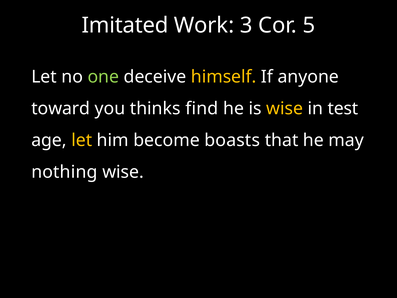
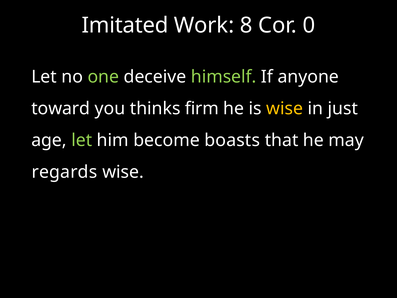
3: 3 -> 8 (246, 25)
5: 5 -> 0 (309, 25)
himself colour: yellow -> light green (224, 77)
find: find -> firm (202, 108)
test: test -> just (343, 108)
let colour: yellow -> light green (82, 140)
nothing: nothing -> regards (64, 172)
